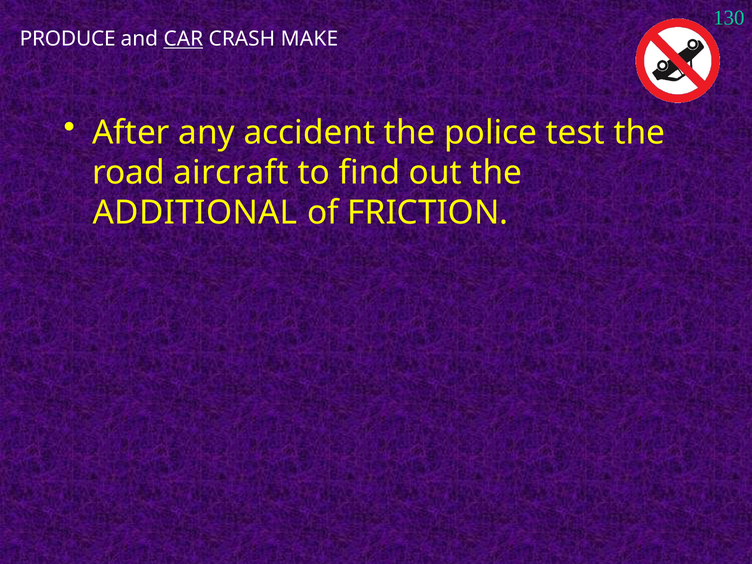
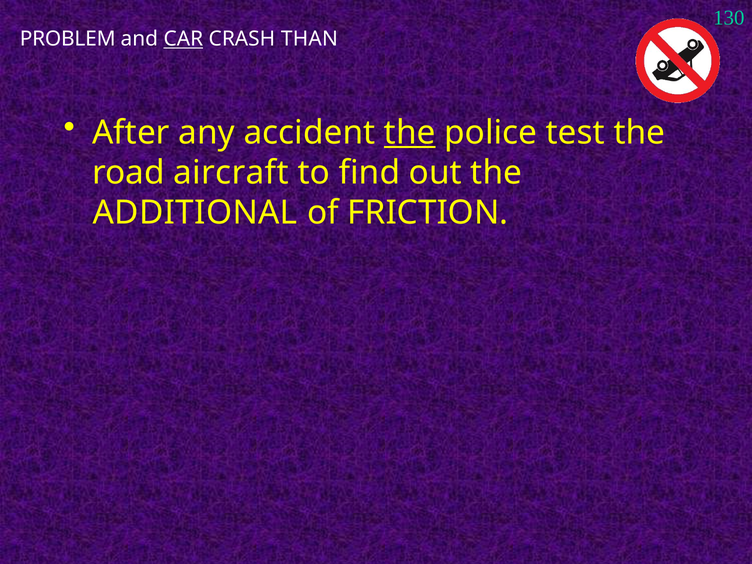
PRODUCE: PRODUCE -> PROBLEM (68, 39)
MAKE: MAKE -> THAN (309, 39)
the underline: none -> present (410, 133)
